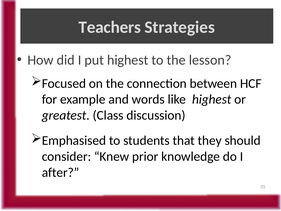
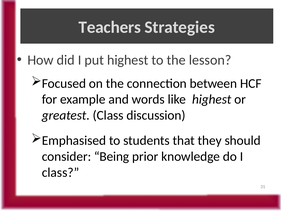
Knew: Knew -> Being (112, 156)
after: after -> class (61, 172)
